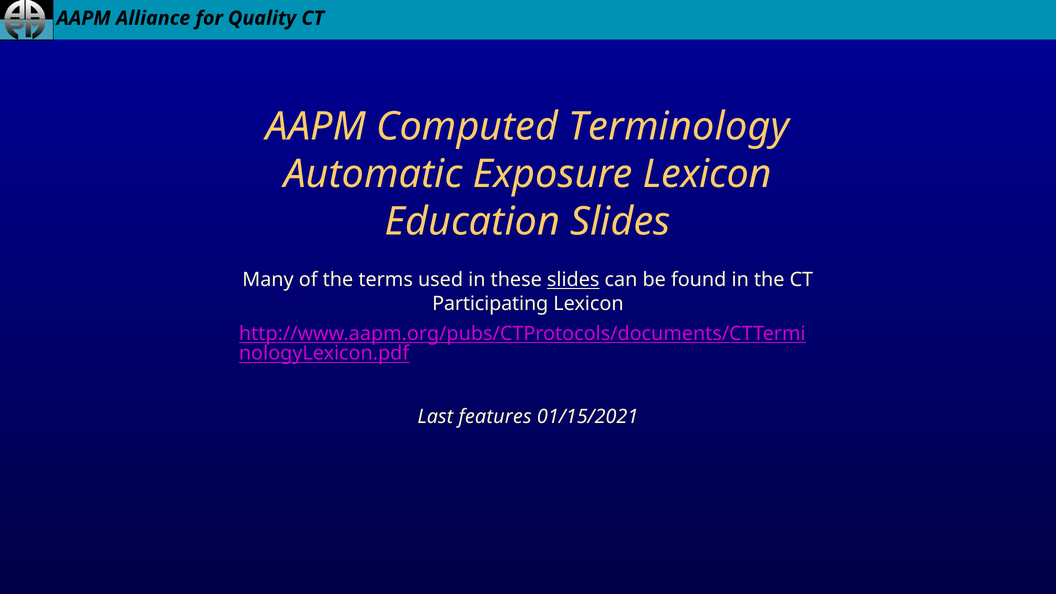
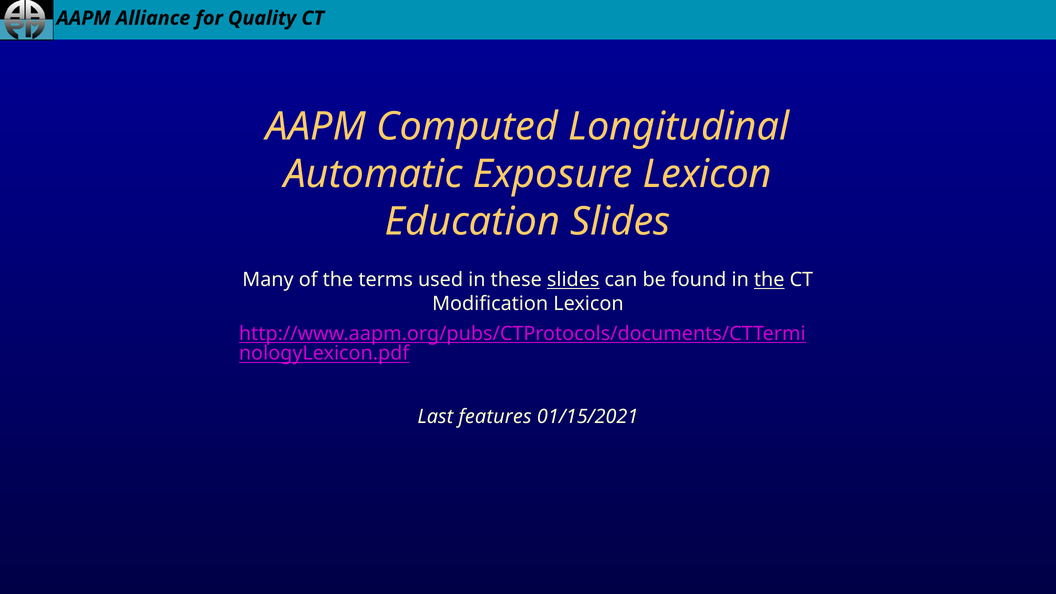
Terminology: Terminology -> Longitudinal (679, 126)
the underline: none -> present (769, 280)
Participating: Participating -> Modification (490, 304)
